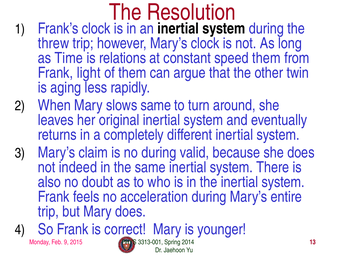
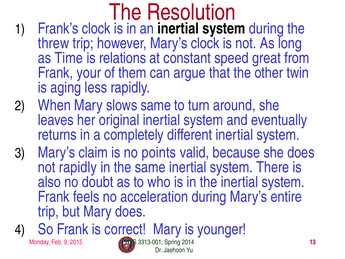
speed them: them -> great (266, 58)
light: light -> your (89, 73)
no during: during -> points (159, 152)
not indeed: indeed -> rapidly (78, 167)
